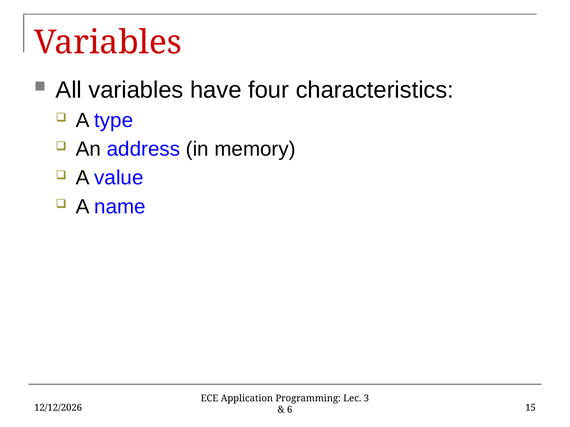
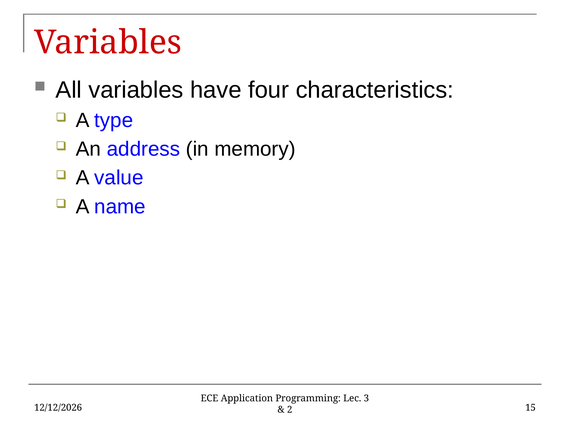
6: 6 -> 2 (290, 410)
